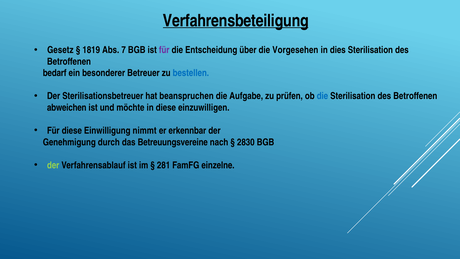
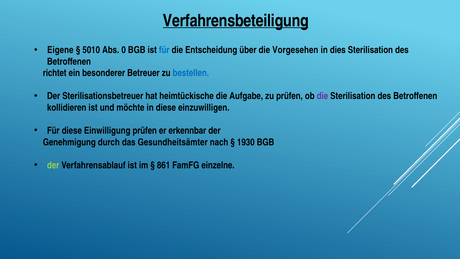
Gesetz: Gesetz -> Eigene (60, 50)
1819: 1819 -> 5010 (91, 50)
7: 7 -> 0 (124, 50)
für colour: purple -> blue (164, 50)
bedarf: bedarf -> richtet (55, 73)
beanspruchen: beanspruchen -> heimtückische (187, 96)
die colour: blue -> purple (322, 96)
abweichen: abweichen -> kollidieren (67, 108)
Einwilligung nimmt: nimmt -> prüfen (145, 131)
Betreuungsvereine: Betreuungsvereine -> Gesundheitsämter (173, 142)
2830: 2830 -> 1930 (246, 142)
281: 281 -> 861 (164, 165)
